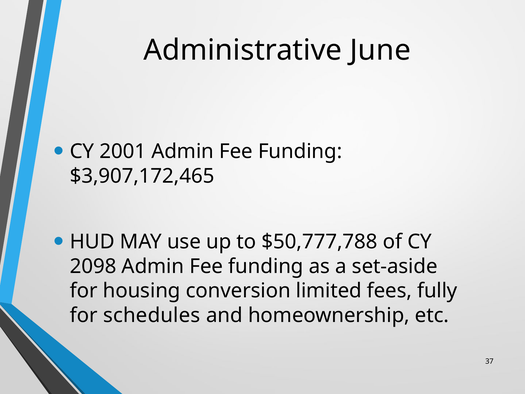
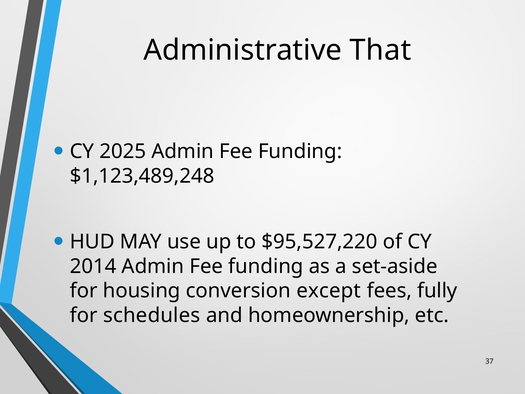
June: June -> That (380, 50)
2001: 2001 -> 2025 (123, 151)
$3,907,172,465: $3,907,172,465 -> $1,123,489,248 (142, 176)
$50,777,788: $50,777,788 -> $95,527,220 (320, 242)
2098: 2098 -> 2014 (93, 266)
limited: limited -> except (329, 291)
